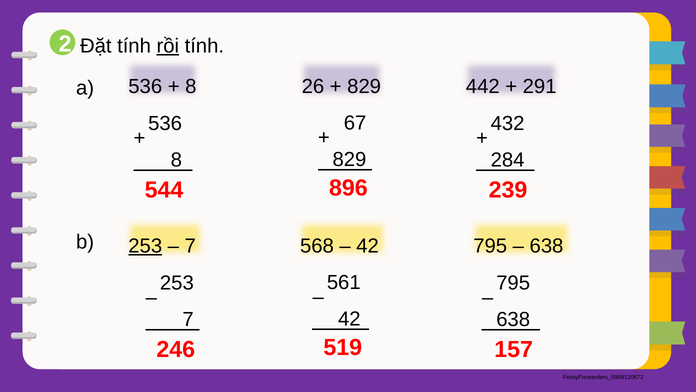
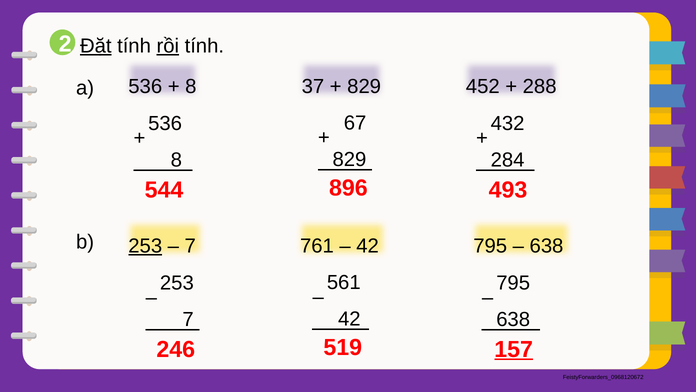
Đặt underline: none -> present (96, 46)
26: 26 -> 37 (313, 86)
442: 442 -> 452 (483, 86)
291: 291 -> 288 (540, 86)
239: 239 -> 493 (508, 190)
568: 568 -> 761 (317, 246)
157 underline: none -> present (514, 349)
